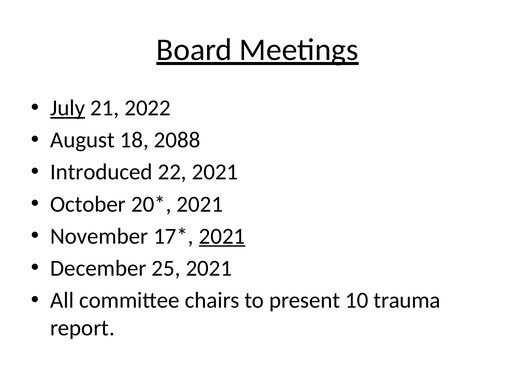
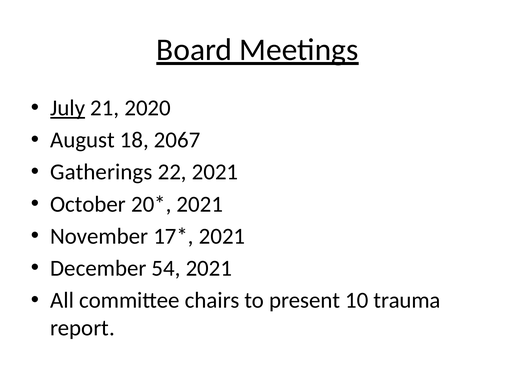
2022: 2022 -> 2020 (148, 108)
2088: 2088 -> 2067 (177, 140)
Introduced: Introduced -> Gatherings (101, 172)
2021 underline: present -> none (222, 236)
25: 25 -> 54 (166, 268)
